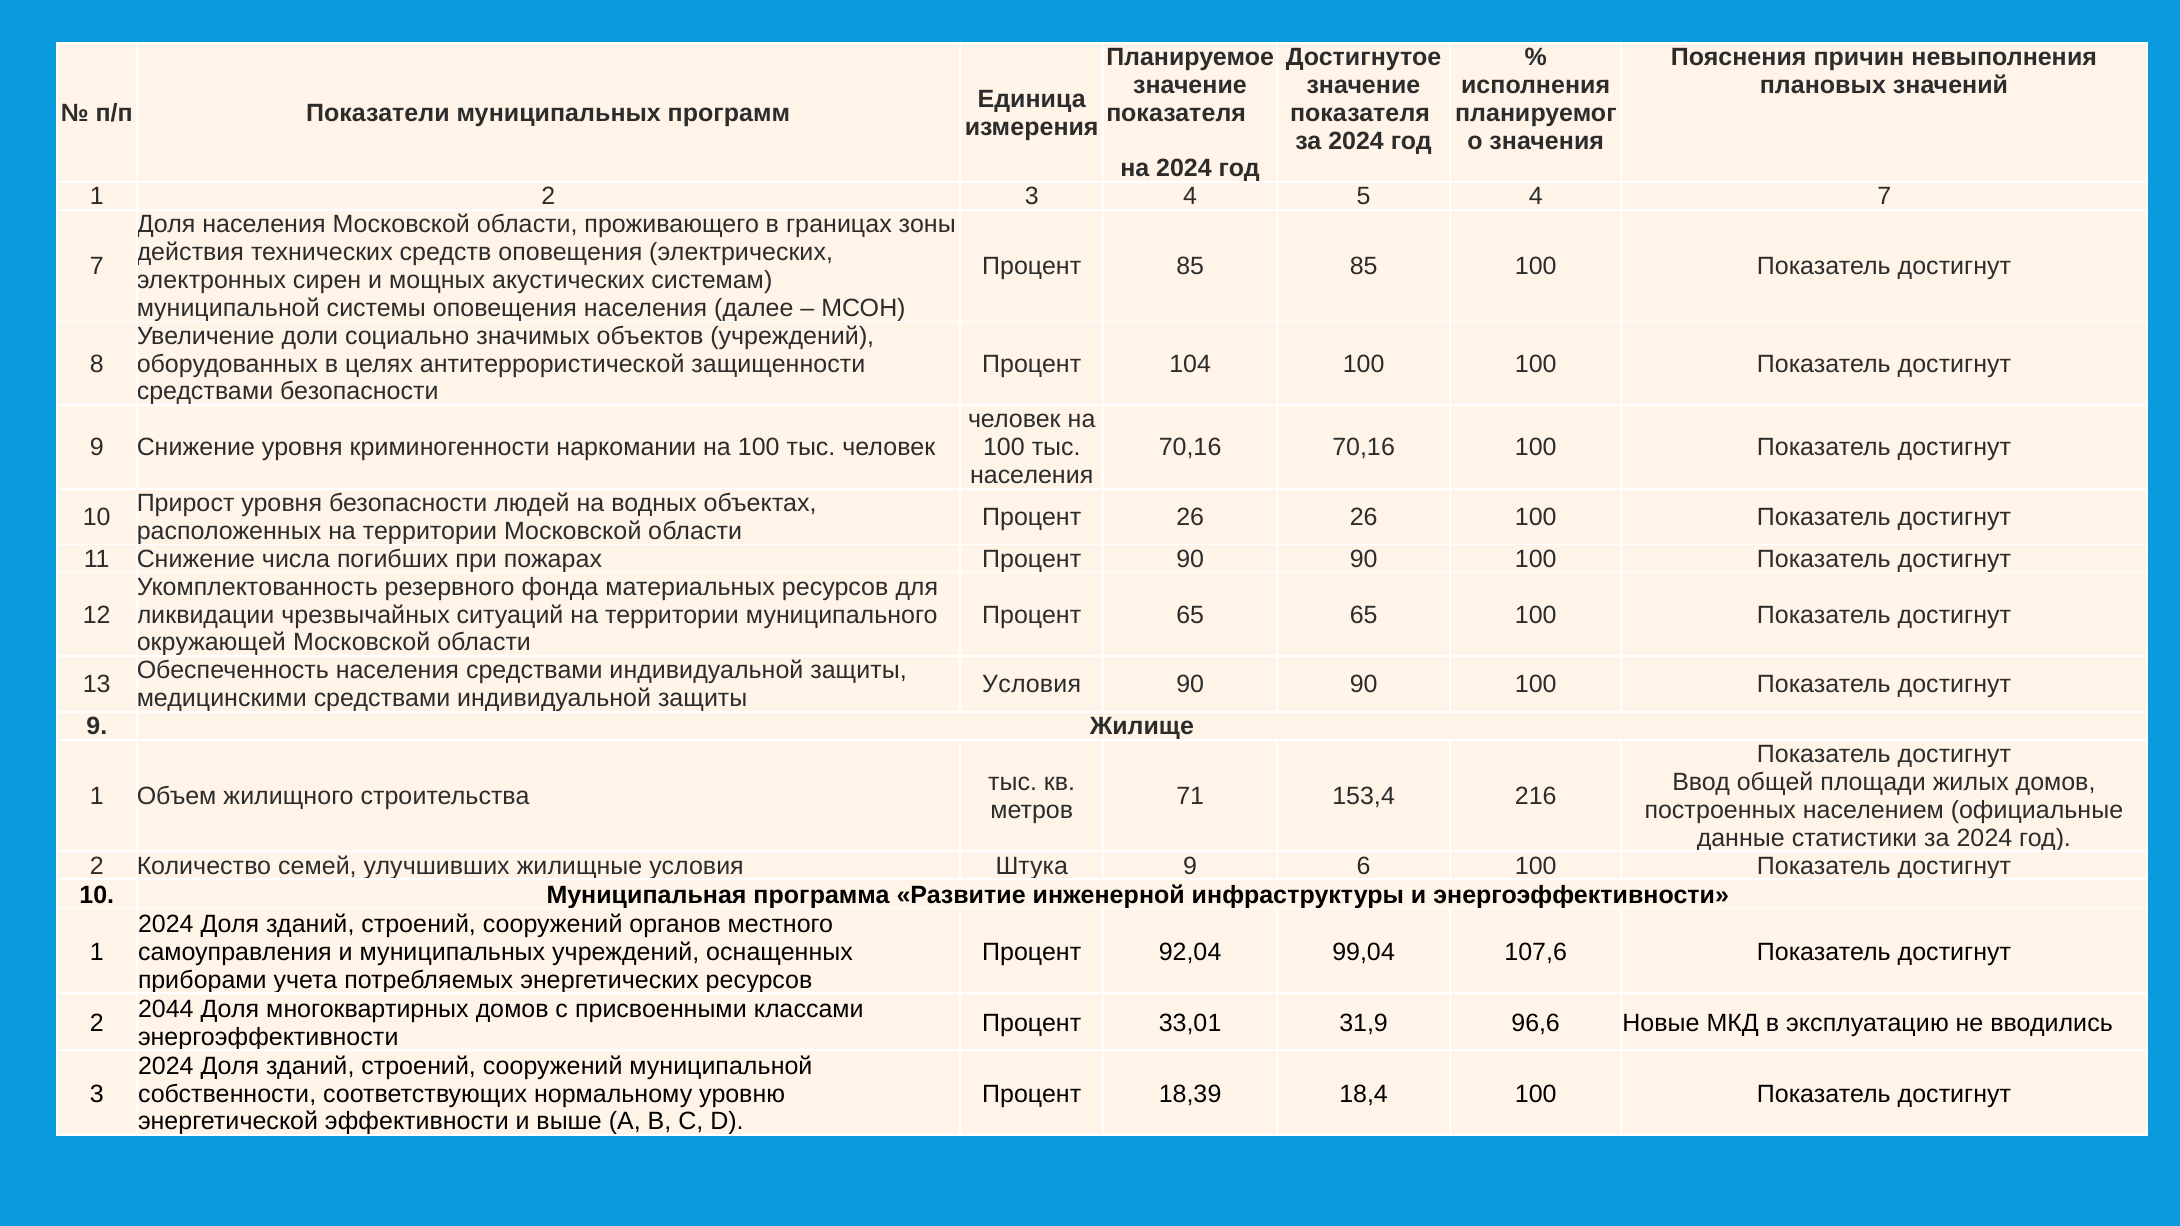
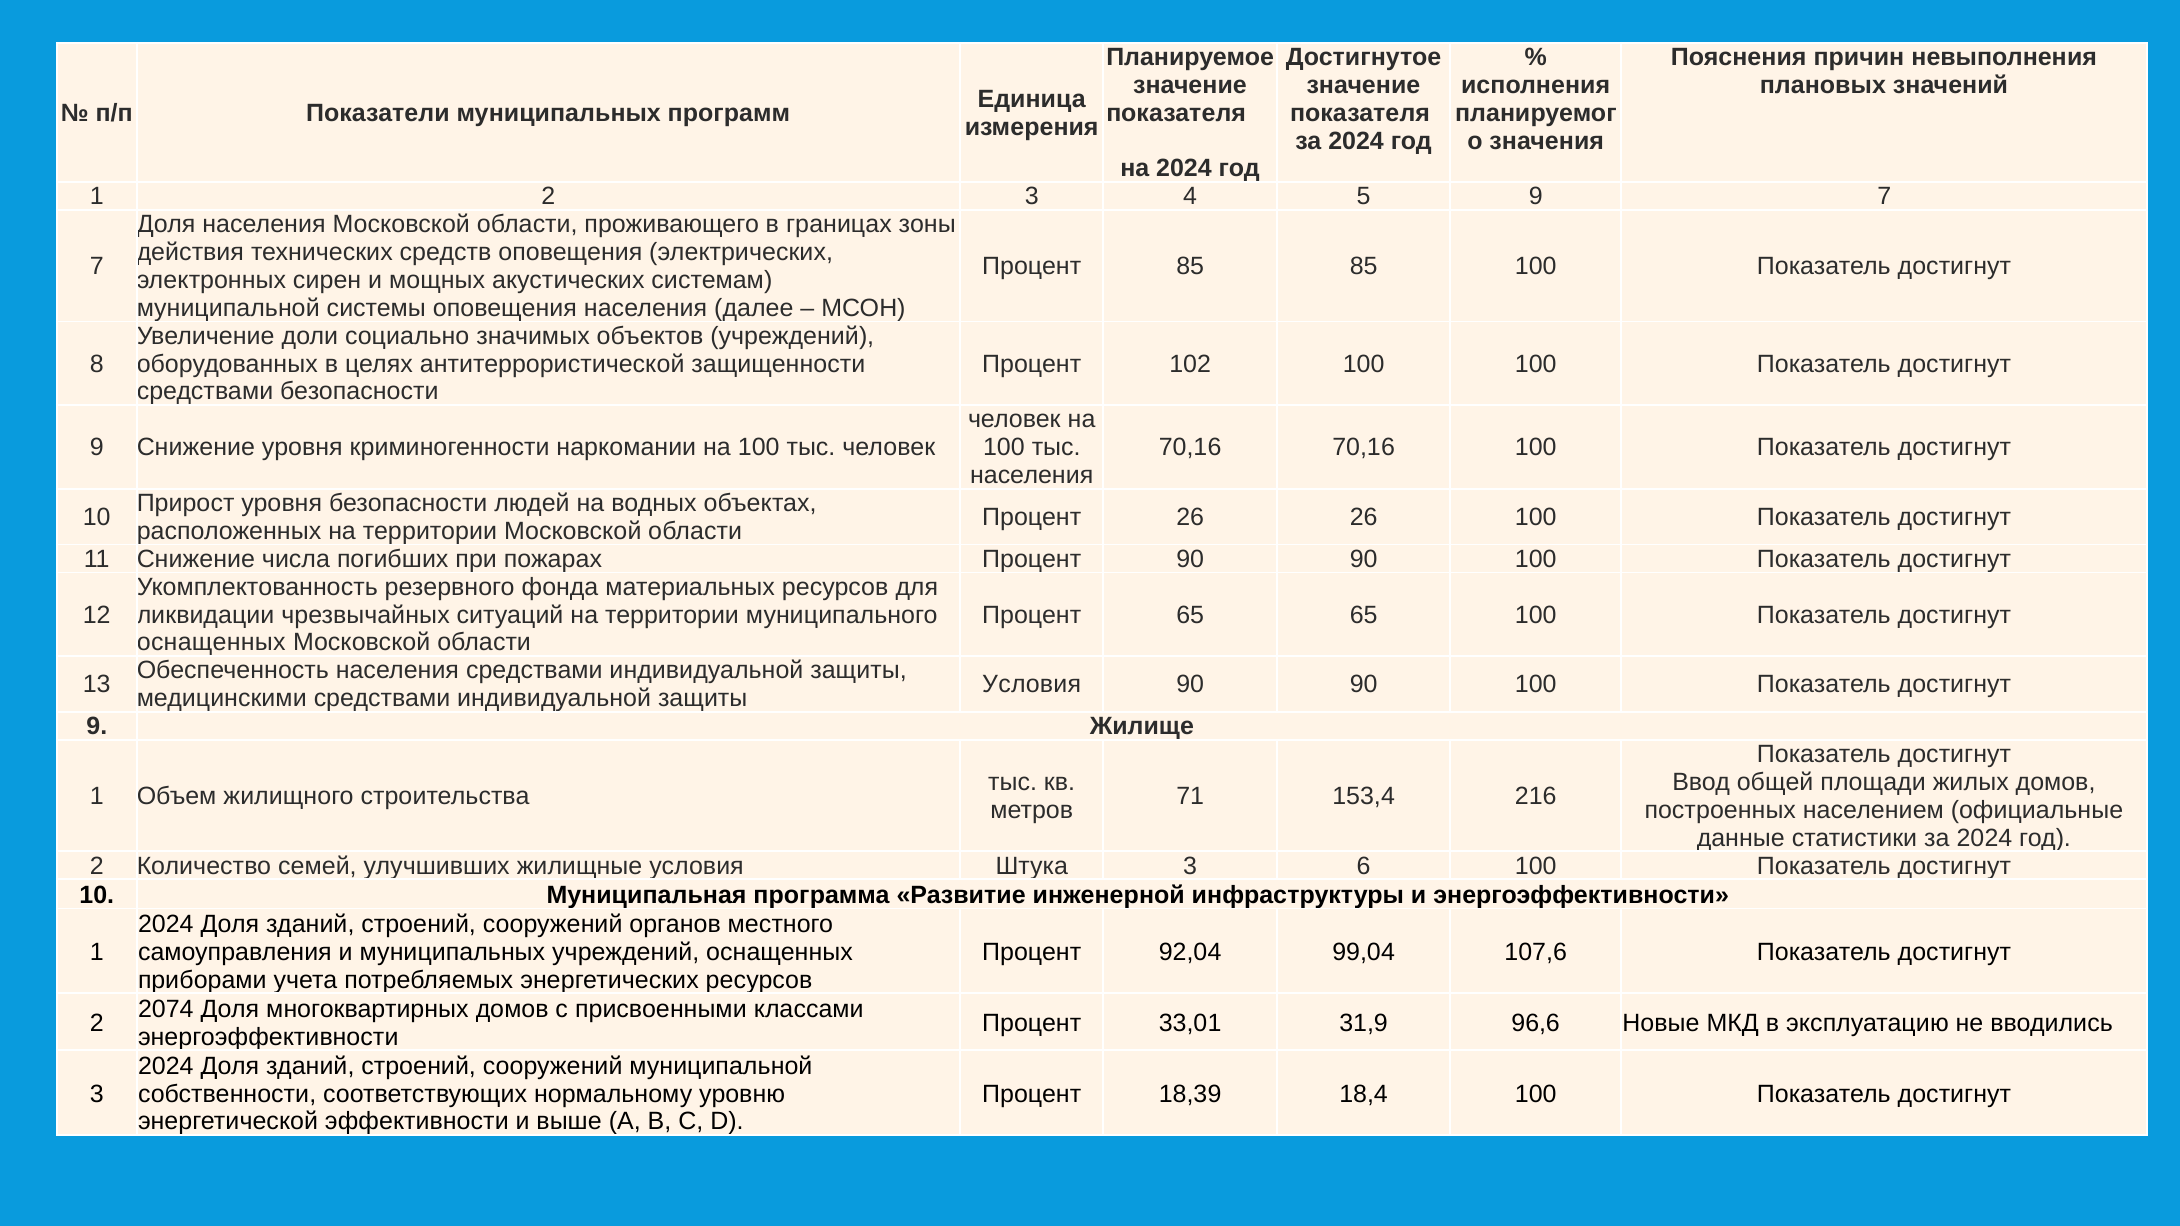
5 4: 4 -> 9 (1536, 197)
104: 104 -> 102 (1190, 364)
окружающей: окружающей -> оснащенных (211, 643)
Штука 9: 9 -> 3 (1190, 866)
2044: 2044 -> 2074 (166, 1009)
